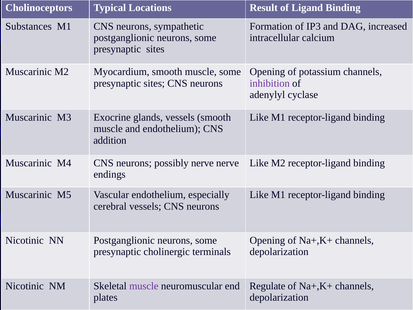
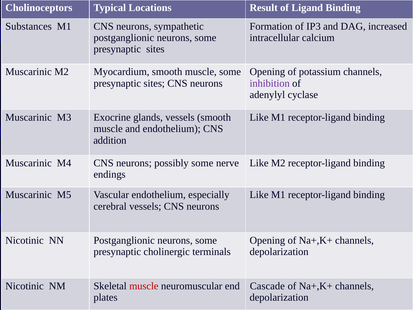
possibly nerve: nerve -> some (202, 163)
muscle colour: purple -> red (144, 286)
Regulate: Regulate -> Cascade (267, 286)
